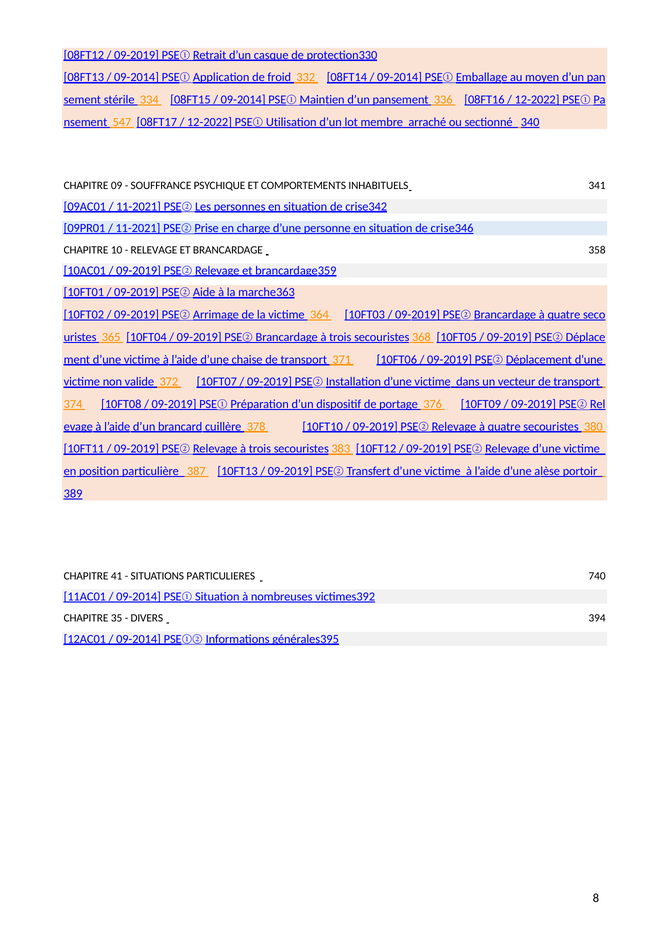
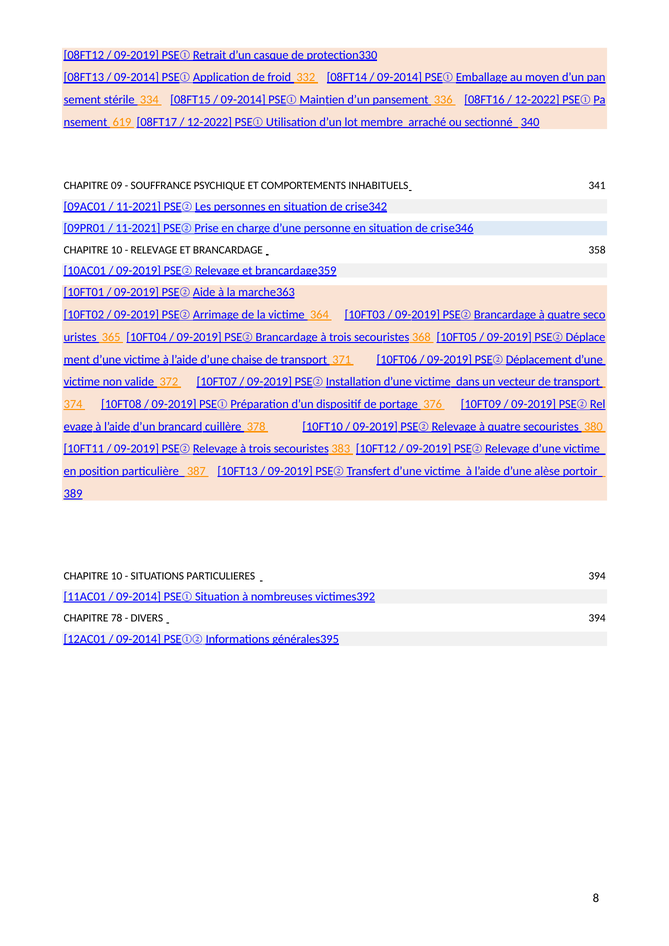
547: 547 -> 619 (122, 122)
41: 41 -> 10 (117, 576)
PARTICULIERES 740: 740 -> 394 (597, 576)
35: 35 -> 78 (117, 619)
